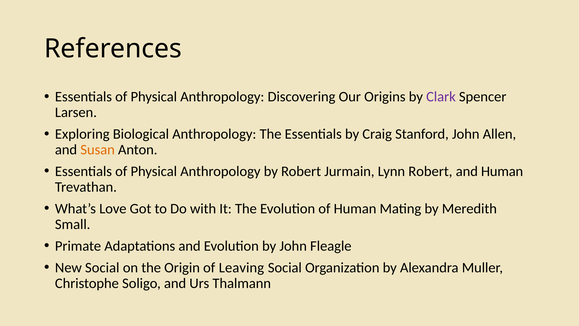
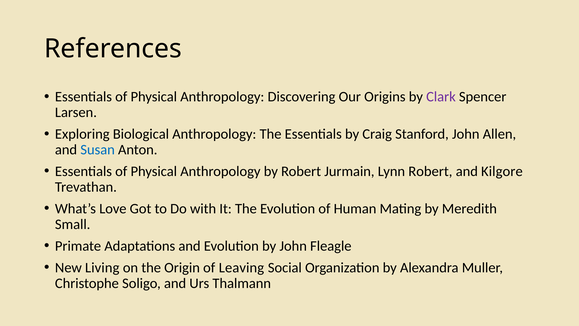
Susan colour: orange -> blue (98, 150)
and Human: Human -> Kilgore (502, 171)
New Social: Social -> Living (102, 267)
